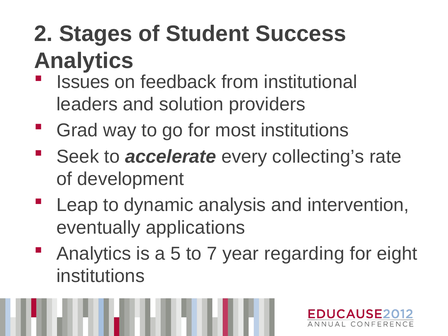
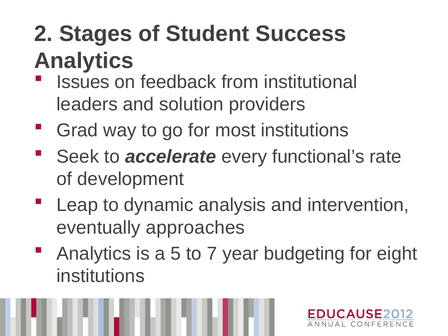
collecting’s: collecting’s -> functional’s (318, 157)
applications: applications -> approaches (195, 228)
regarding: regarding -> budgeting (304, 254)
